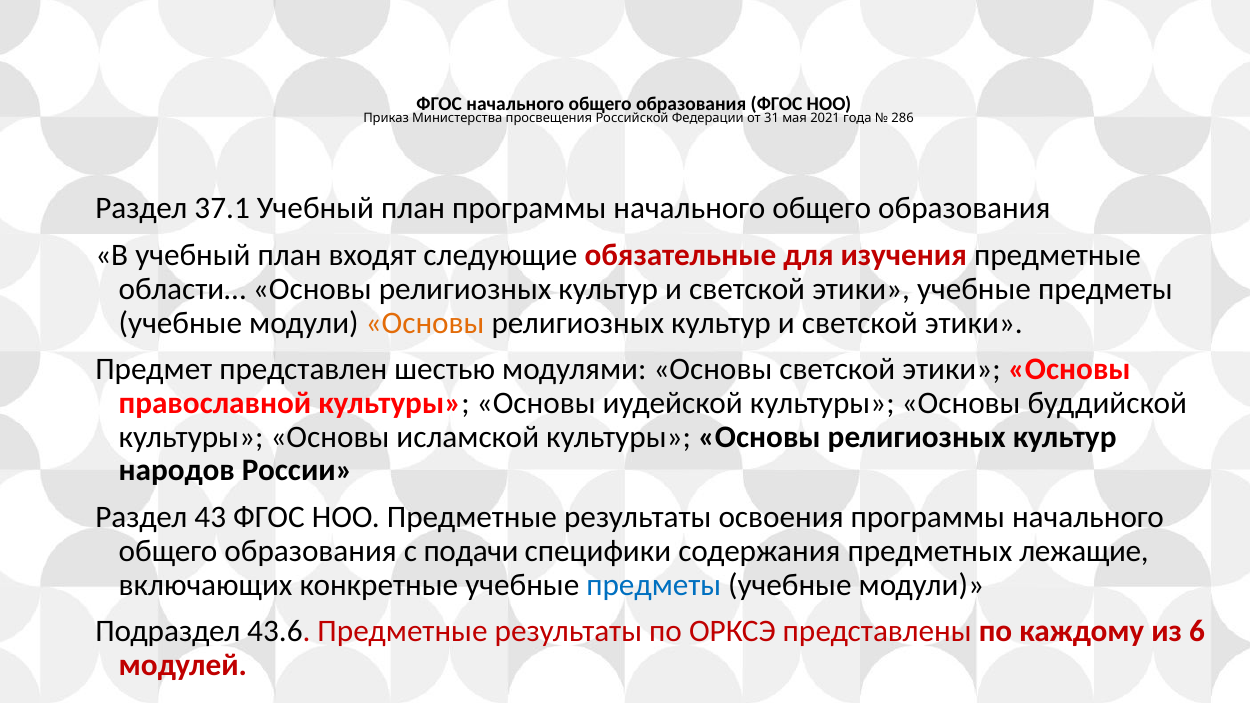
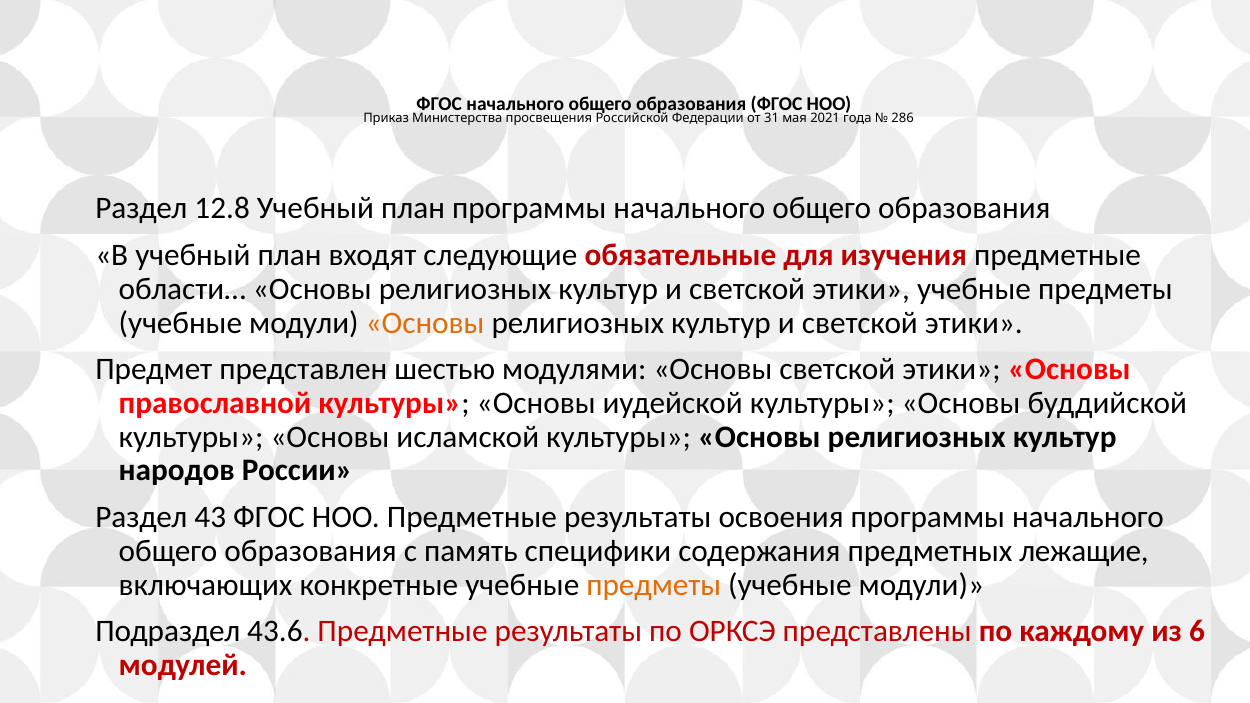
37.1: 37.1 -> 12.8 (222, 209)
подачи: подачи -> память (471, 551)
предметы colour: blue -> orange (654, 585)
